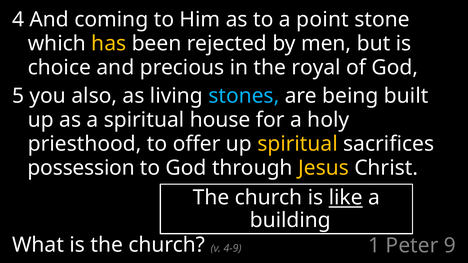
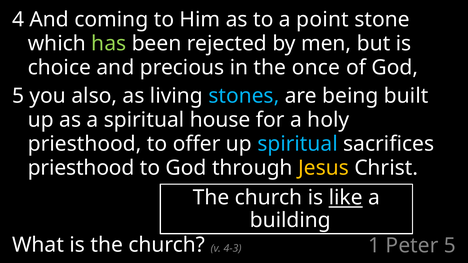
has colour: yellow -> light green (109, 44)
royal: royal -> once (316, 68)
spiritual colour: yellow -> light blue (298, 144)
possession: possession -> priesthood (81, 168)
4-9: 4-9 -> 4-3 (233, 249)
Peter 9: 9 -> 5 (450, 246)
